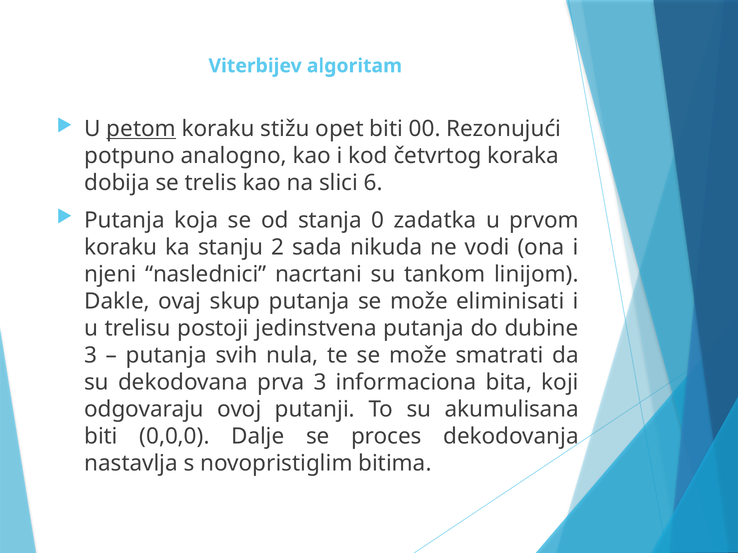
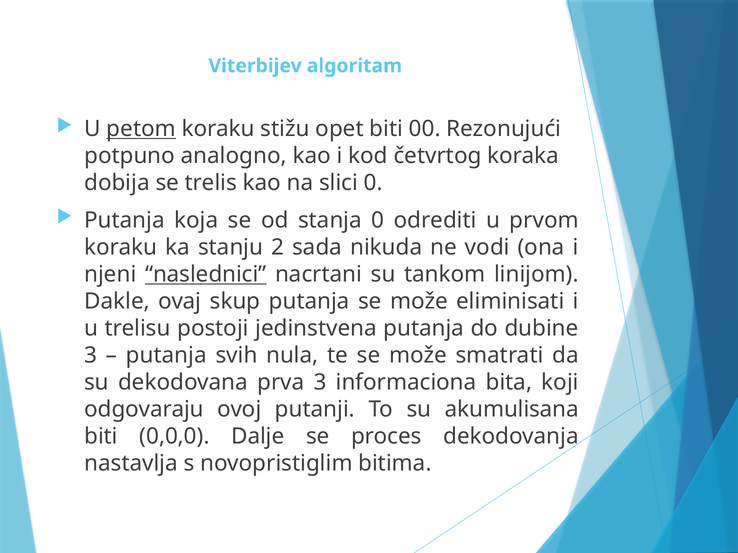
slici 6: 6 -> 0 (373, 183)
zadatka: zadatka -> odrediti (435, 220)
naslednici underline: none -> present (206, 275)
